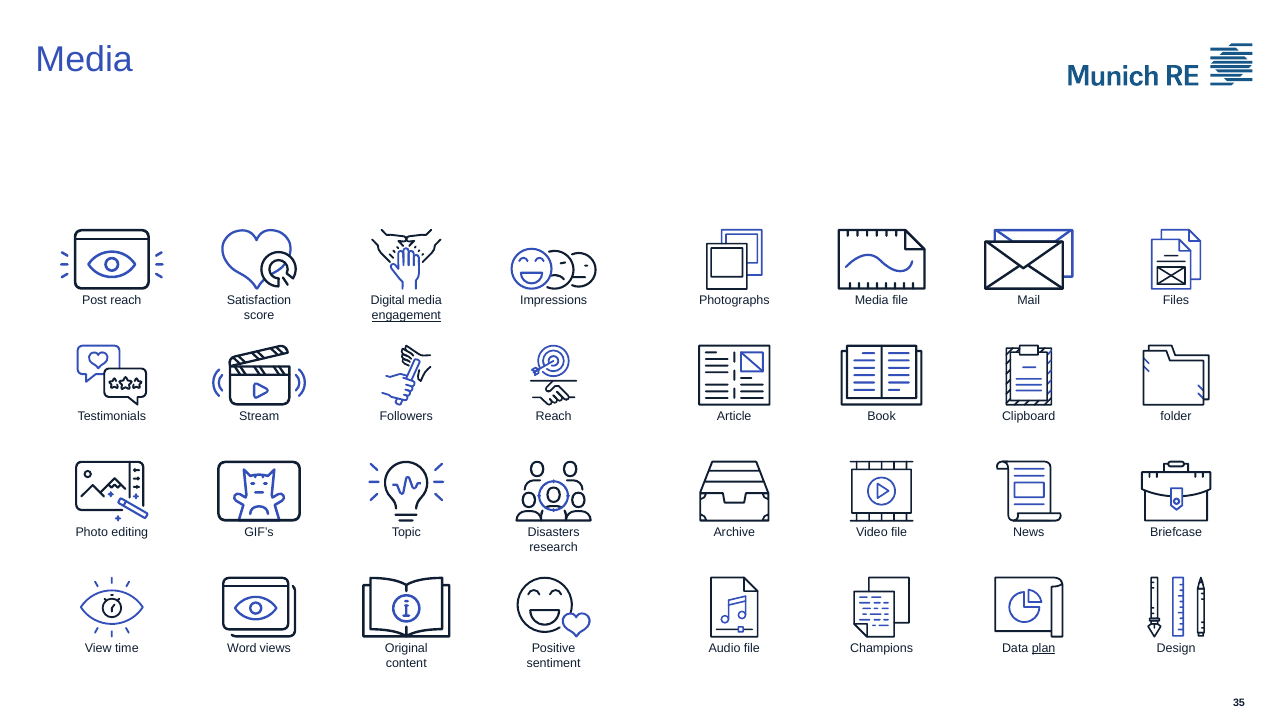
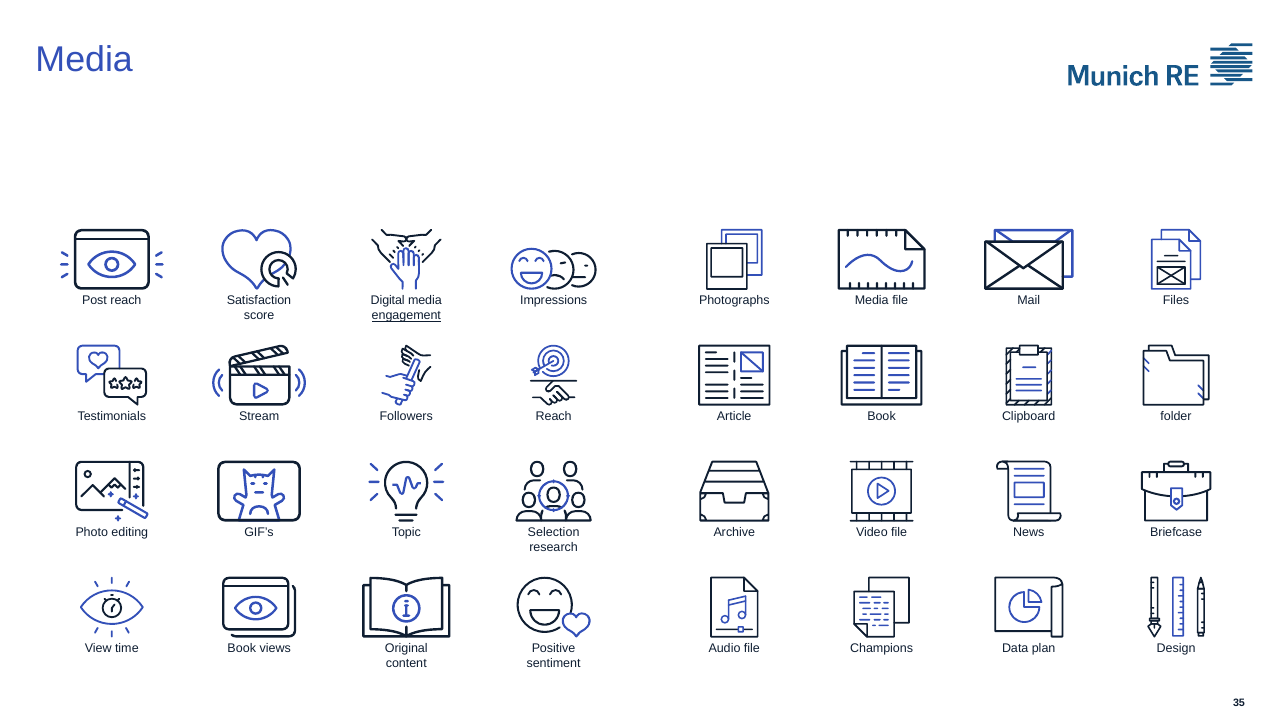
Disasters: Disasters -> Selection (554, 533)
Word: Word -> Book (242, 649)
plan underline: present -> none (1044, 649)
